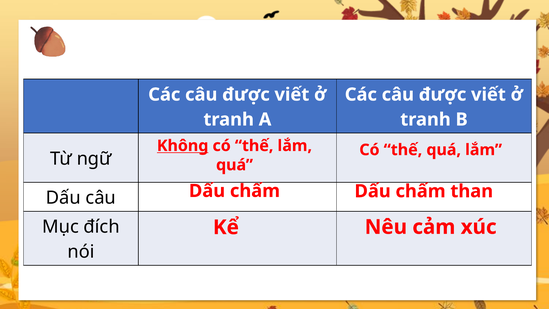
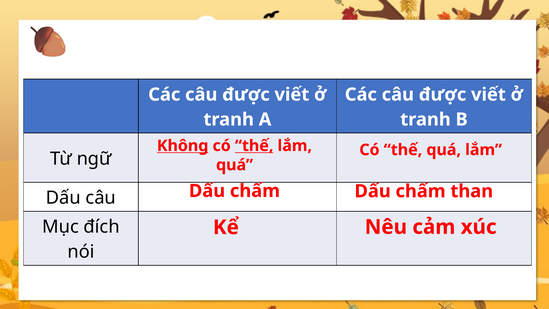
thế underline: none -> present (254, 146)
